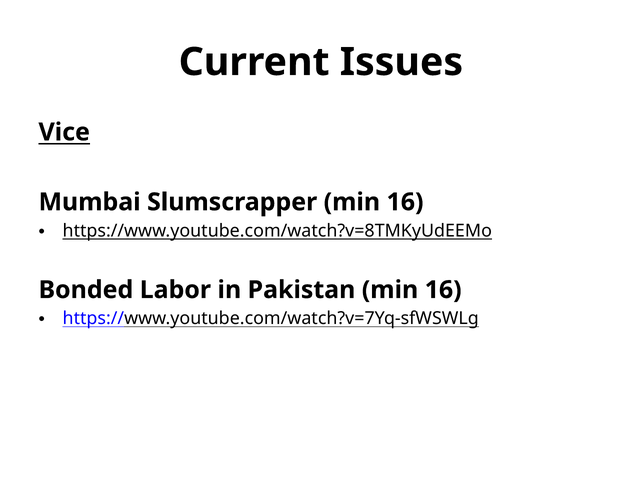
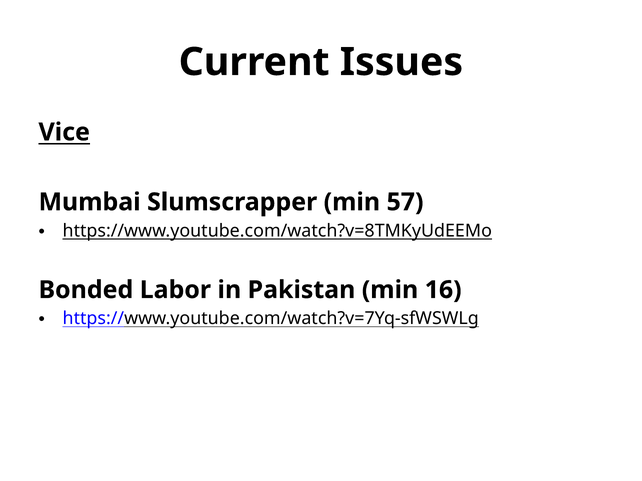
Slumscrapper min 16: 16 -> 57 (405, 202)
